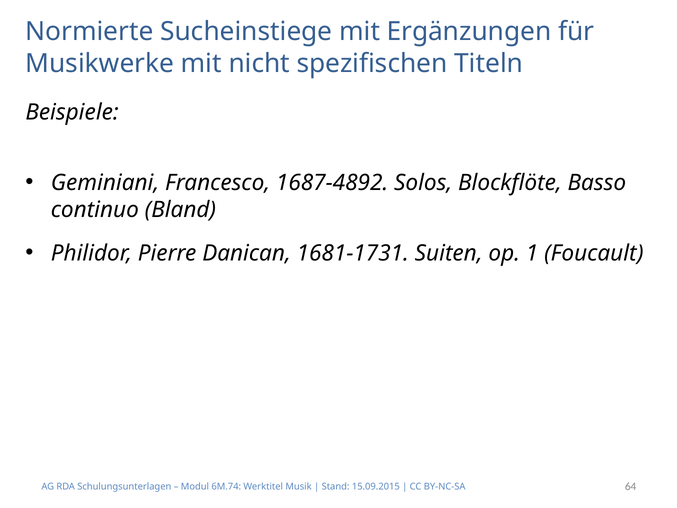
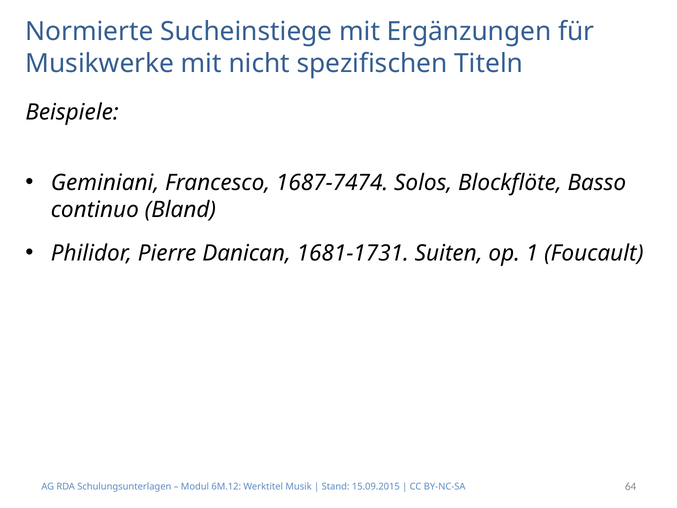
1687-4892: 1687-4892 -> 1687-7474 (332, 183)
6M.74: 6M.74 -> 6M.12 (226, 486)
